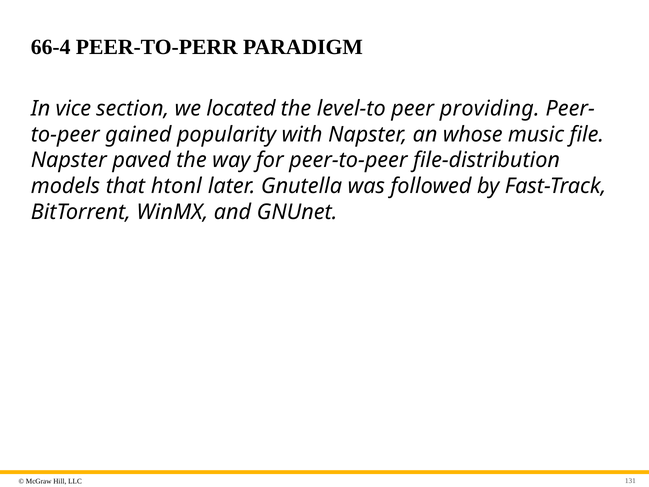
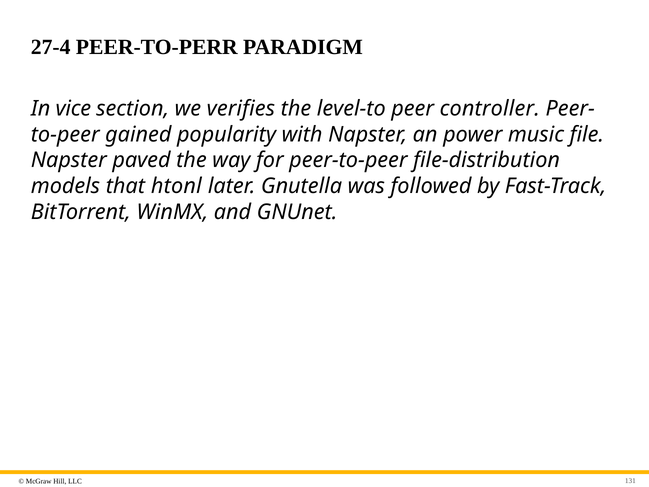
66-4: 66-4 -> 27-4 (51, 47)
located: located -> verifies (241, 108)
providing: providing -> controller (490, 108)
whose: whose -> power (473, 134)
